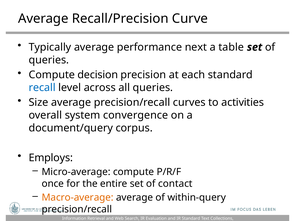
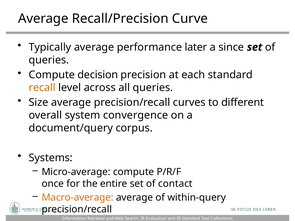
next: next -> later (196, 47)
table: table -> since (231, 47)
recall colour: blue -> orange (42, 88)
activities: activities -> different (243, 103)
Employs: Employs -> Systems (51, 158)
